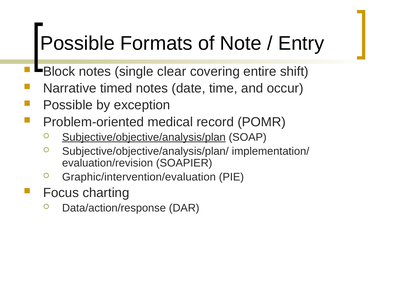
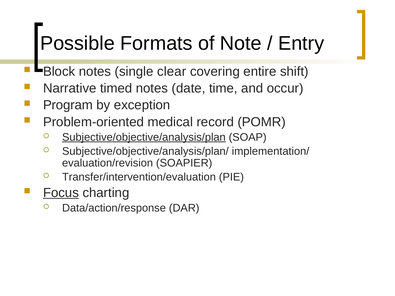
Possible: Possible -> Program (68, 105)
Graphic/intervention/evaluation: Graphic/intervention/evaluation -> Transfer/intervention/evaluation (139, 177)
Focus underline: none -> present (61, 193)
